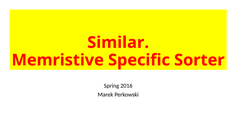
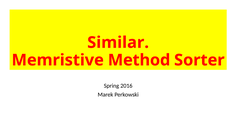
Specific: Specific -> Method (139, 60)
